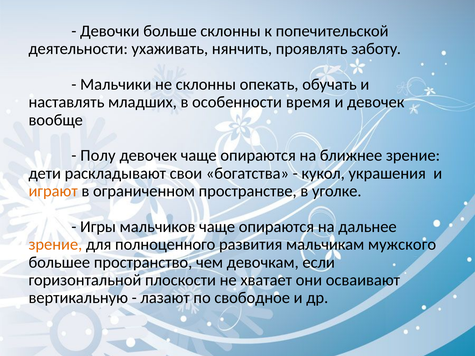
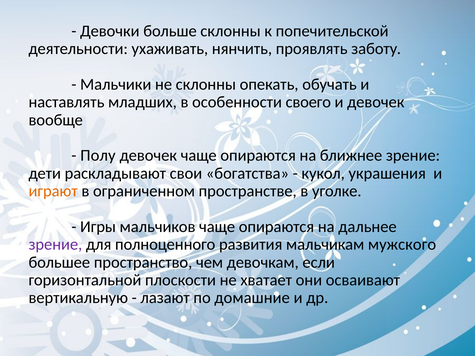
время: время -> своего (308, 102)
зрение colour: orange -> purple (55, 245)
свободное: свободное -> домашние (252, 298)
